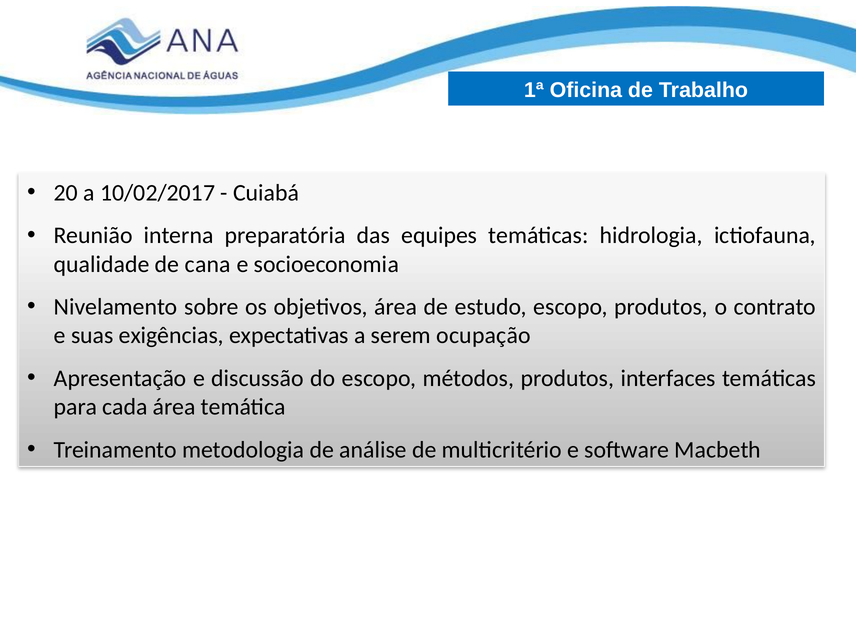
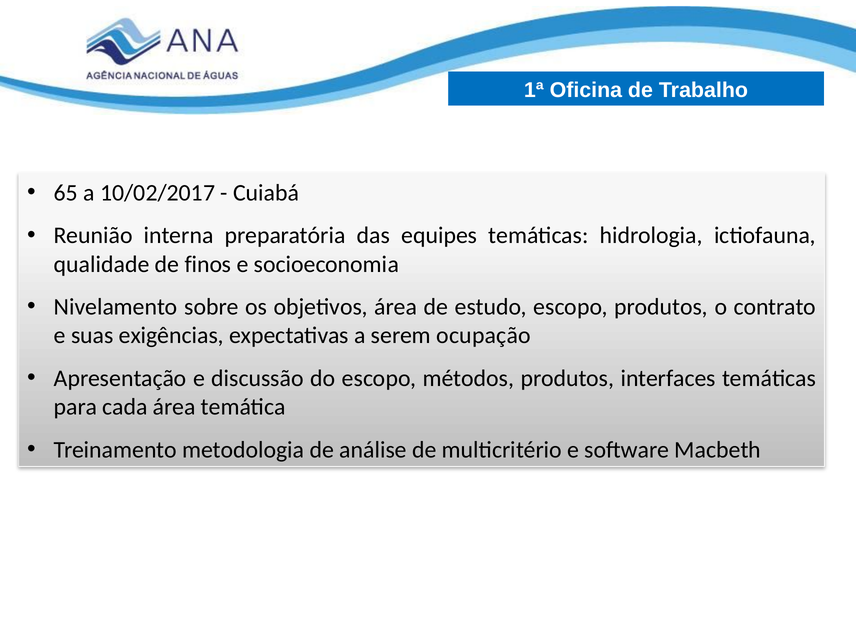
20: 20 -> 65 (66, 193)
cana: cana -> finos (208, 264)
